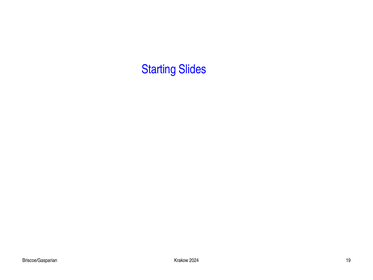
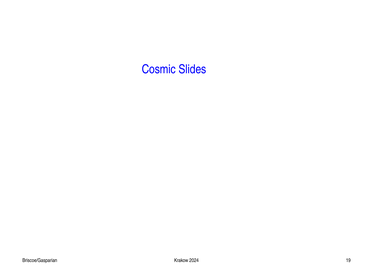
Starting: Starting -> Cosmic (159, 69)
